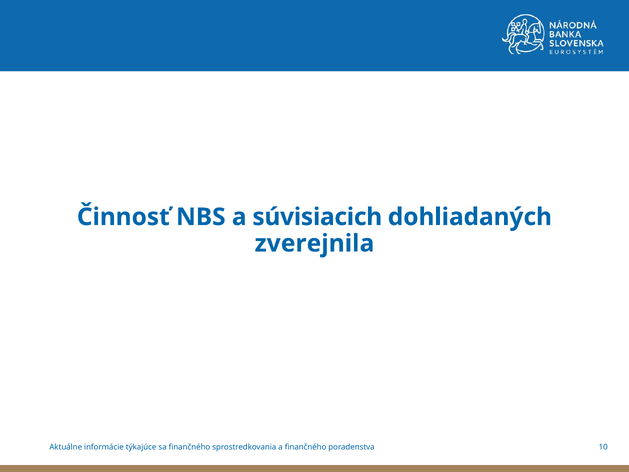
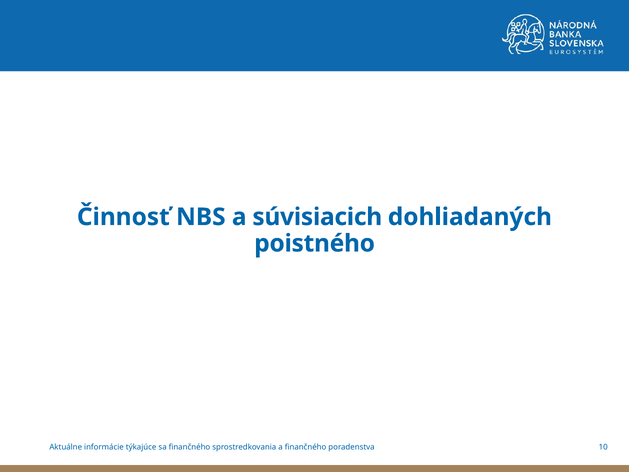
zverejnila: zverejnila -> poistného (315, 243)
